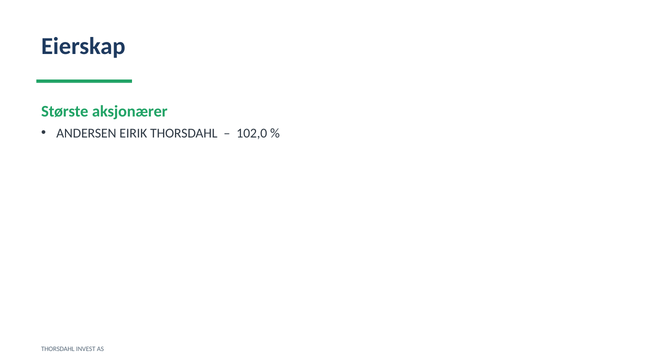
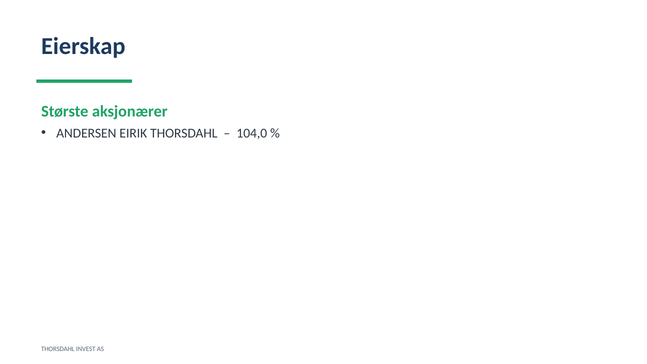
102,0: 102,0 -> 104,0 (252, 133)
